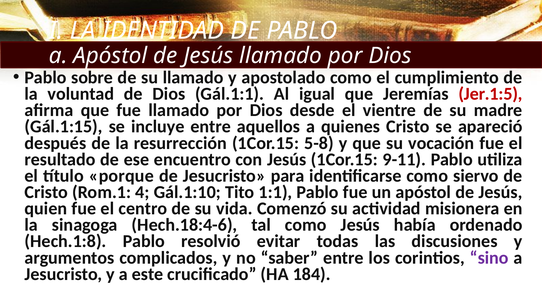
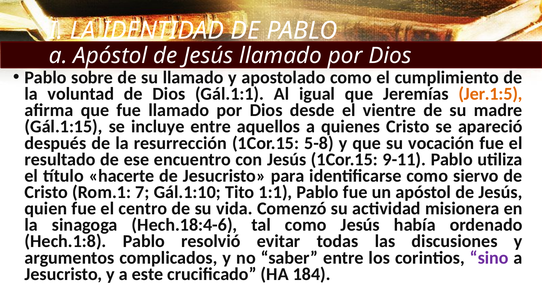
Jer.1:5 colour: red -> orange (491, 94)
porque: porque -> hacerte (121, 176)
4: 4 -> 7 (142, 192)
